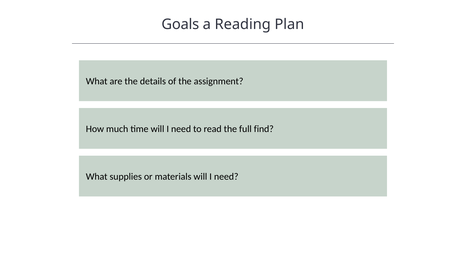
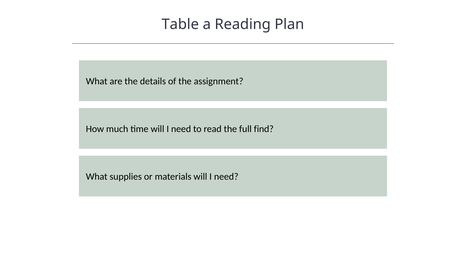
Goals: Goals -> Table (180, 24)
